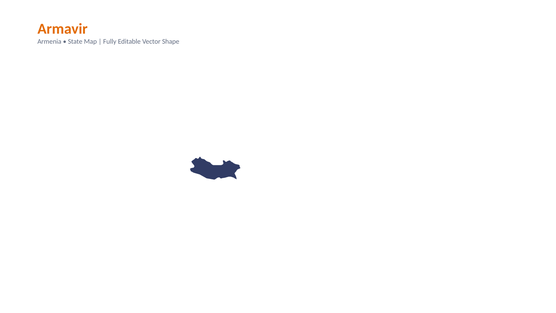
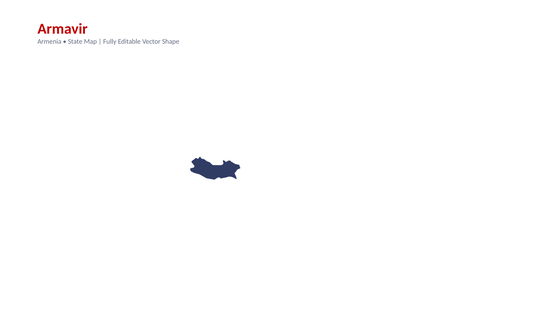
Armavir colour: orange -> red (63, 29)
